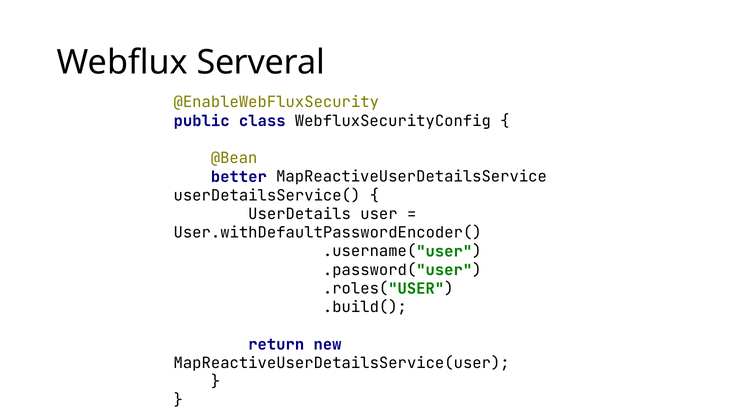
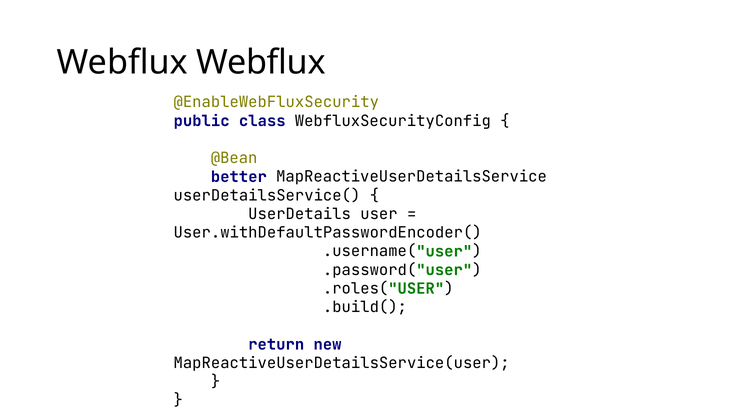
Webflux Serveral: Serveral -> Webflux (261, 63)
